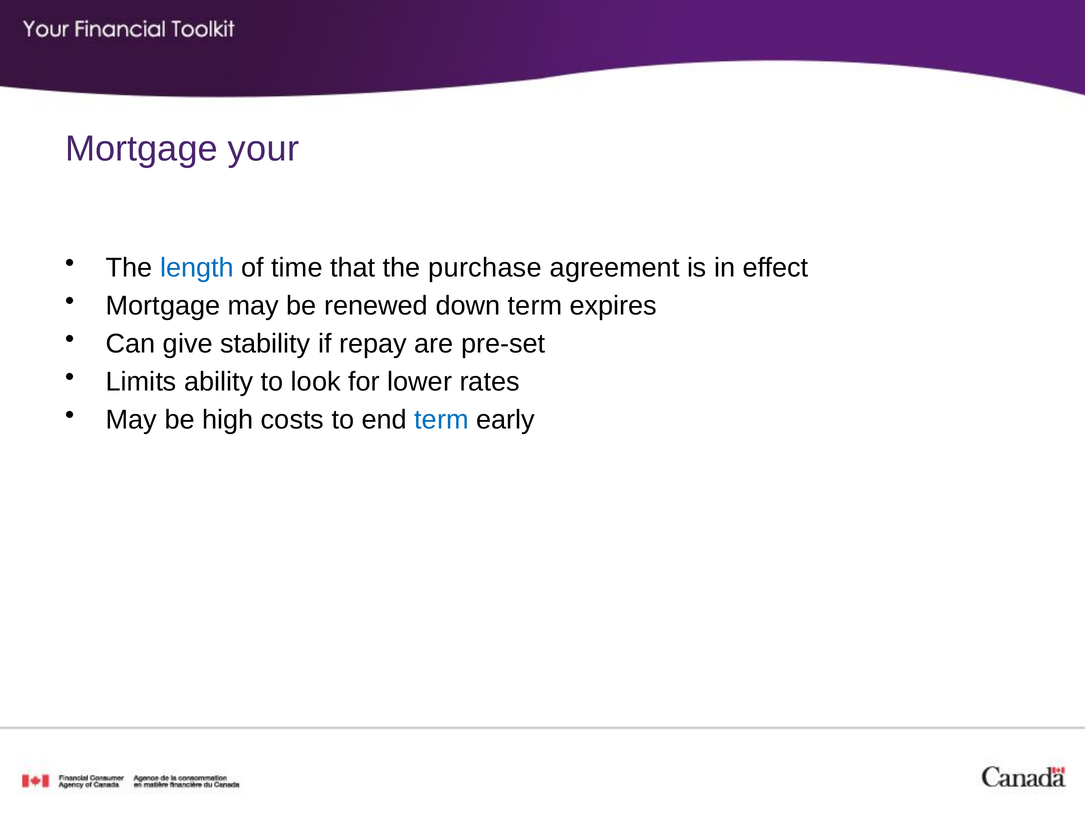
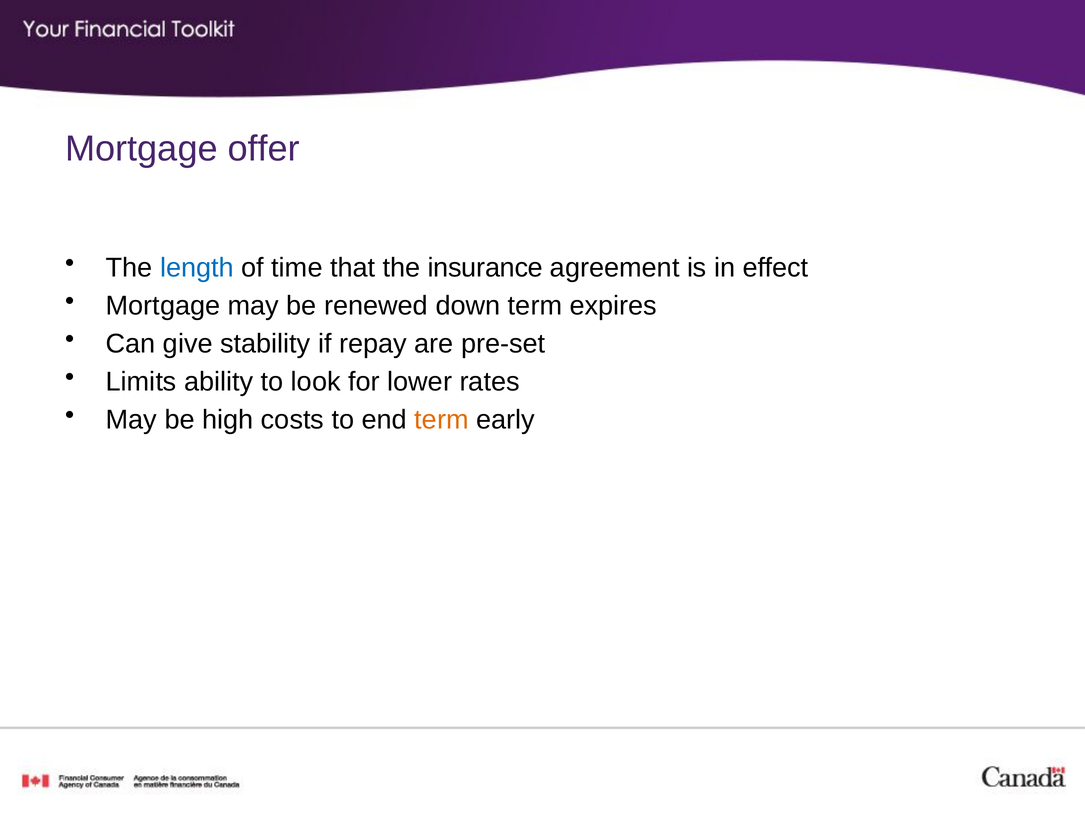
your: your -> offer (264, 149)
purchase: purchase -> insurance (485, 268)
term colour: blue -> orange (442, 419)
